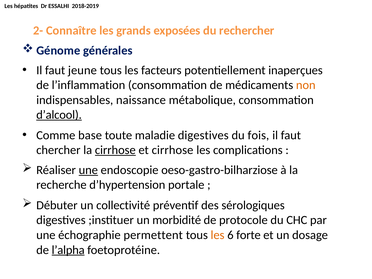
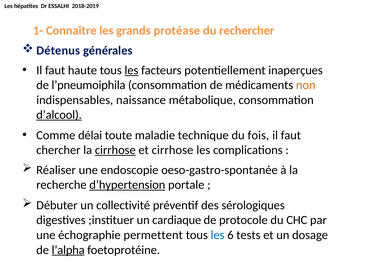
2-: 2- -> 1- (38, 31)
exposées: exposées -> protéase (177, 31)
Génome: Génome -> Détenus (58, 50)
jeune: jeune -> haute (82, 70)
les underline: none -> present (131, 70)
l’inflammation: l’inflammation -> l’pneumoiphila (89, 85)
base: base -> délai (90, 135)
maladie digestives: digestives -> technique (203, 135)
une underline: present -> none (88, 170)
oeso-gastro-bilharziose: oeso-gastro-bilharziose -> oeso-gastro-spontanée (219, 170)
d’hypertension underline: none -> present (127, 185)
morbidité: morbidité -> cardiaque (177, 220)
les colour: orange -> blue (218, 235)
forte: forte -> tests (248, 235)
